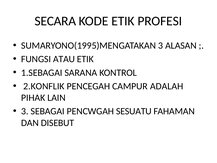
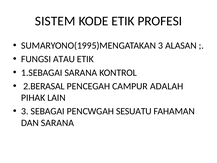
SECARA: SECARA -> SISTEM (55, 21)
2.KONFLIK: 2.KONFLIK -> 2.BERASAL (44, 86)
DAN DISEBUT: DISEBUT -> SARANA (57, 123)
